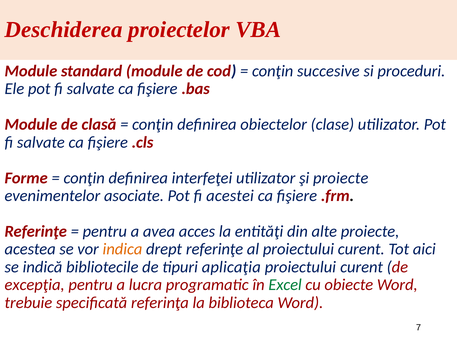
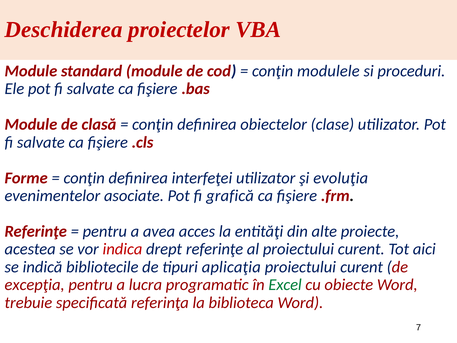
succesive: succesive -> modulele (328, 71)
şi proiecte: proiecte -> evoluţia (341, 178)
acestei: acestei -> grafică (230, 196)
indica colour: orange -> red (122, 249)
